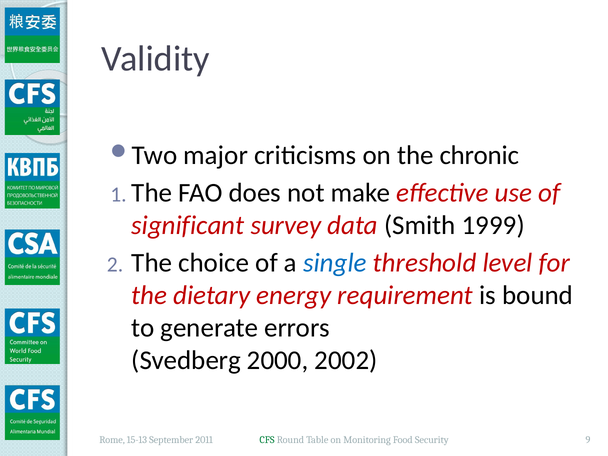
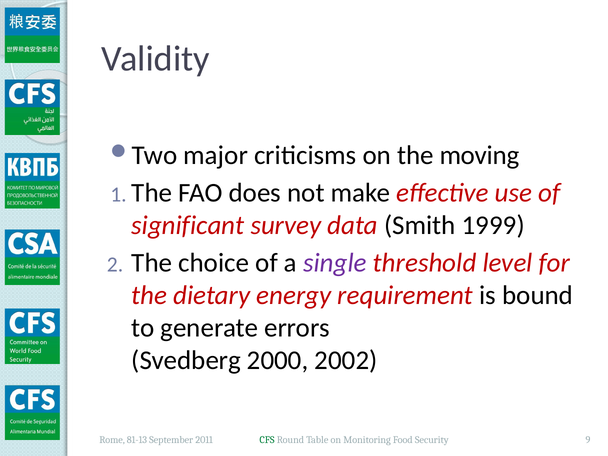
chronic: chronic -> moving (480, 155)
single colour: blue -> purple (335, 263)
15-13: 15-13 -> 81-13 (137, 440)
